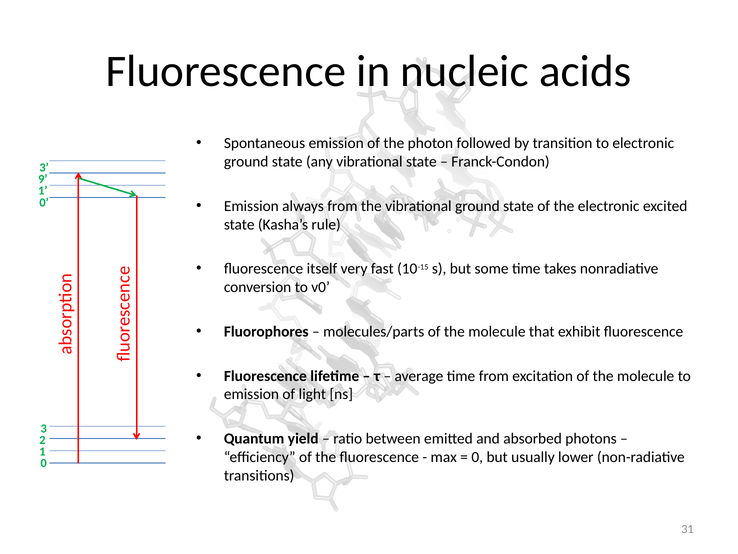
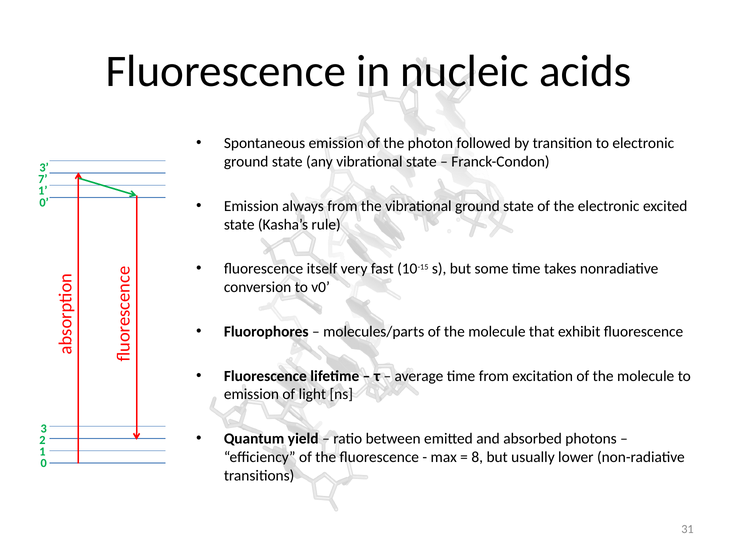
9: 9 -> 7 (43, 179)
0: 0 -> 8 (477, 457)
